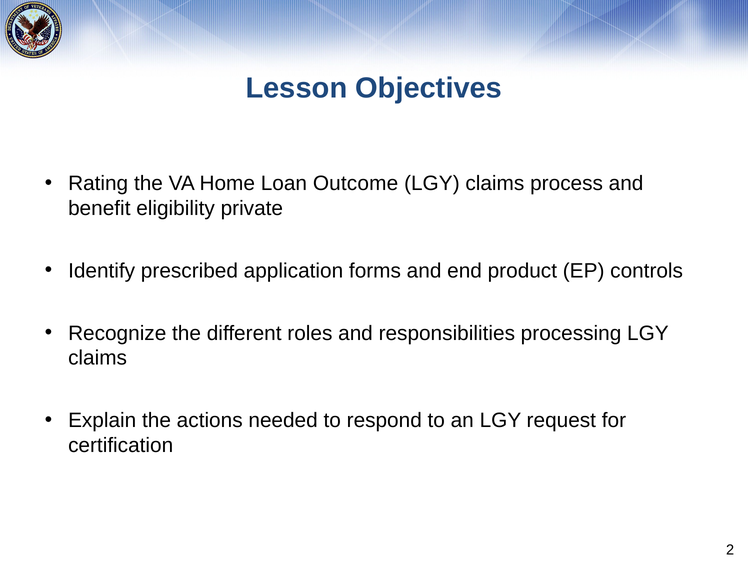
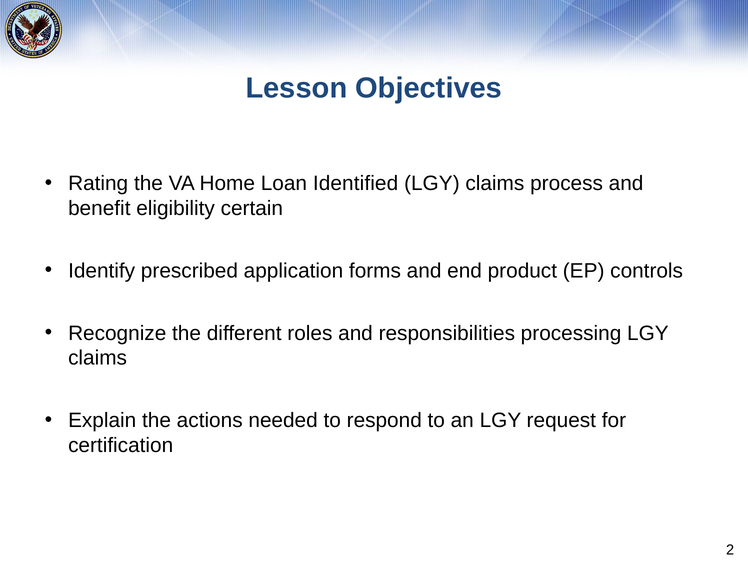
Outcome: Outcome -> Identified (356, 183)
private: private -> certain (252, 208)
